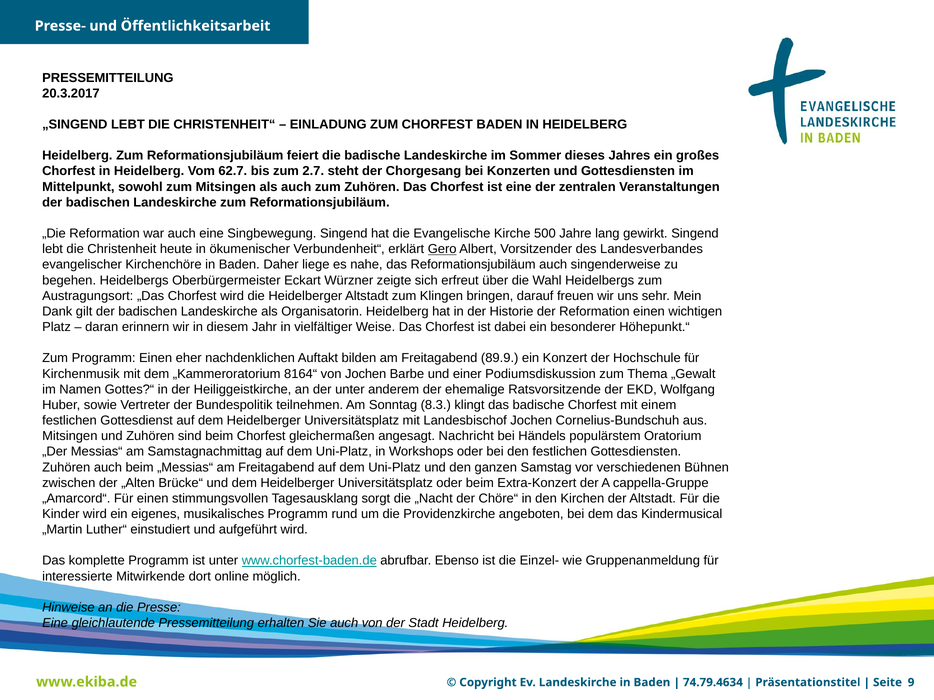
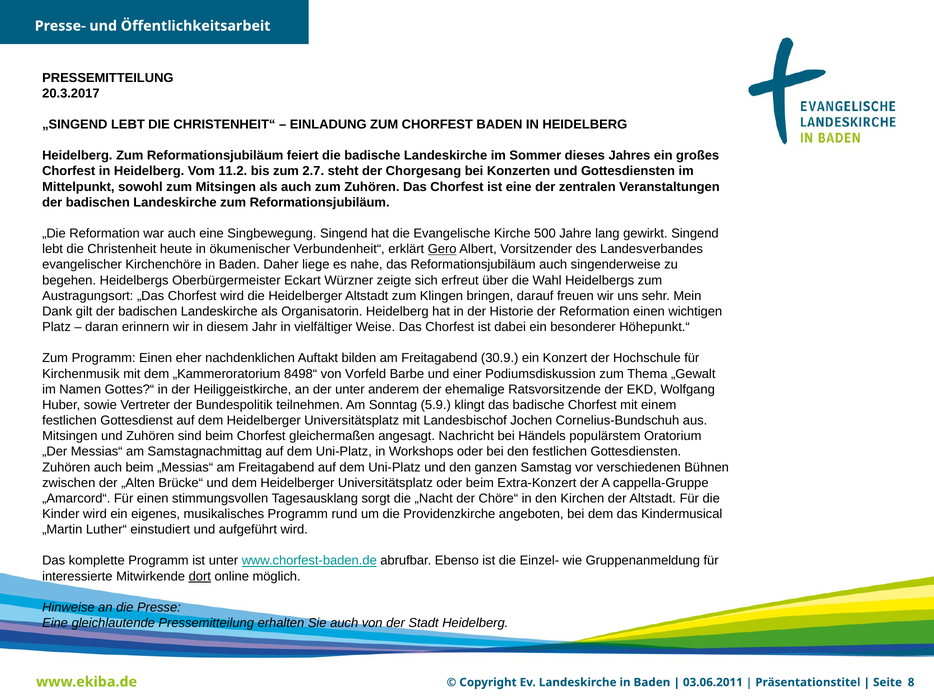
62.7: 62.7 -> 11.2 (233, 171)
89.9: 89.9 -> 30.9 (500, 358)
8164“: 8164“ -> 8498“ (301, 374)
von Jochen: Jochen -> Vorfeld (366, 374)
8.3: 8.3 -> 5.9 (436, 405)
dort underline: none -> present (200, 577)
74.79.4634: 74.79.4634 -> 03.06.2011 (713, 683)
9: 9 -> 8 (911, 683)
